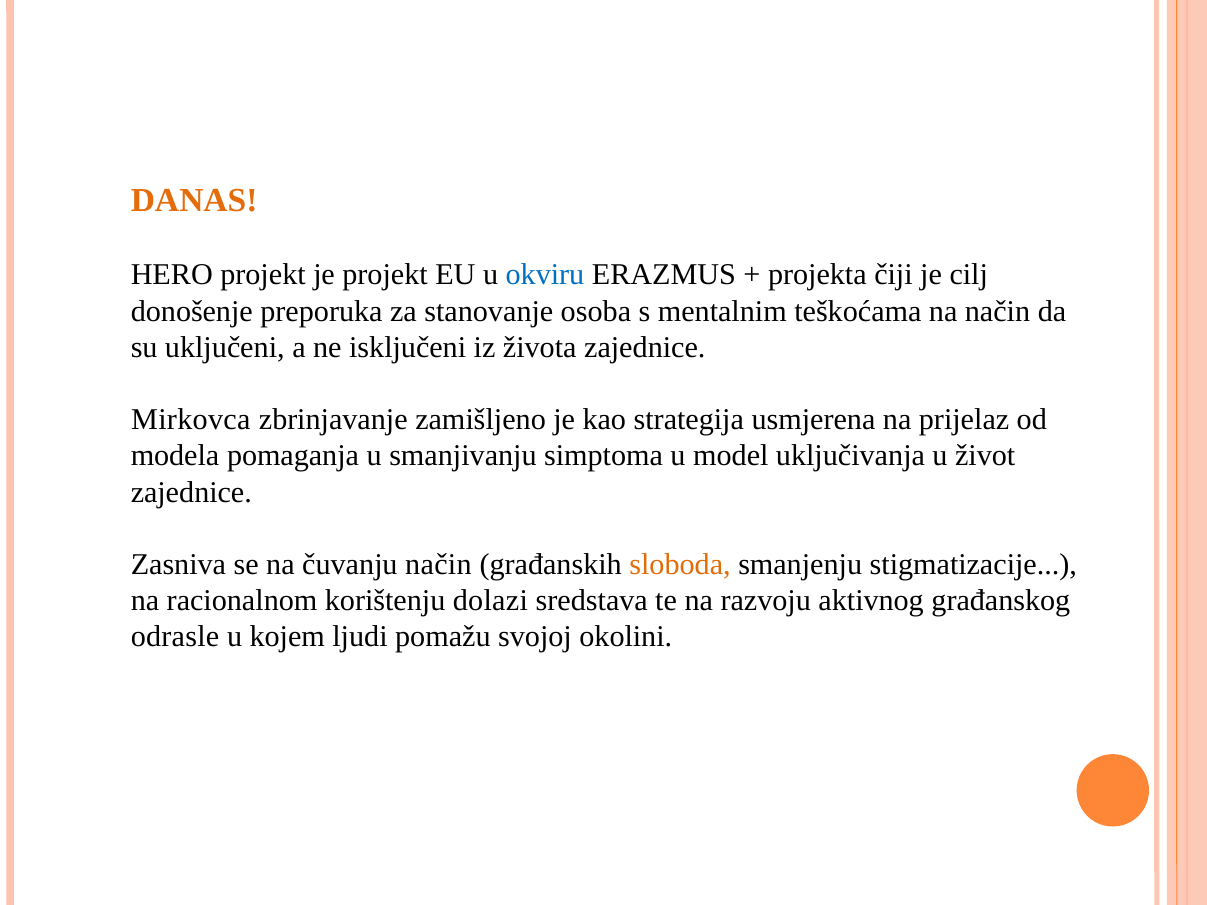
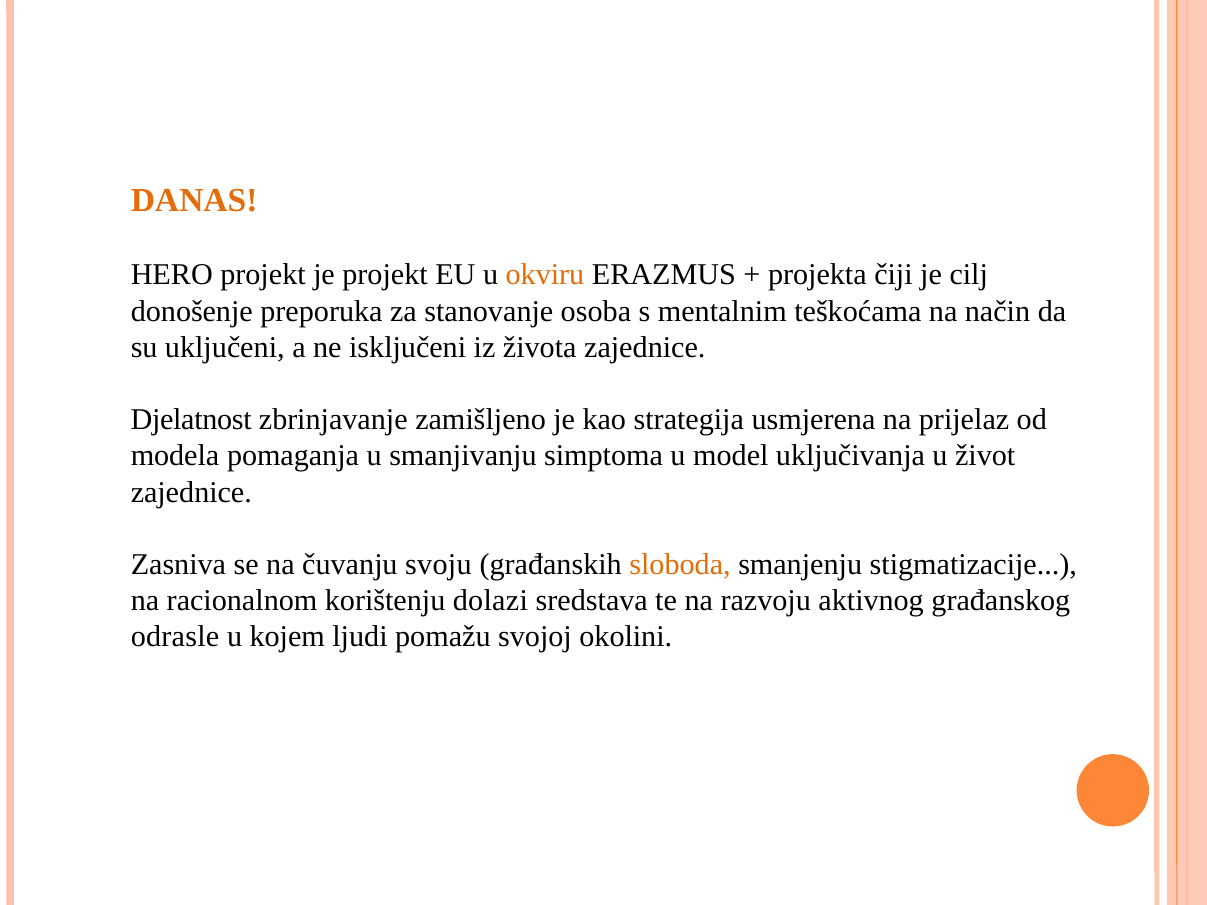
okviru colour: blue -> orange (545, 275)
Mirkovca: Mirkovca -> Djelatnost (191, 420)
čuvanju način: način -> svoju (438, 565)
